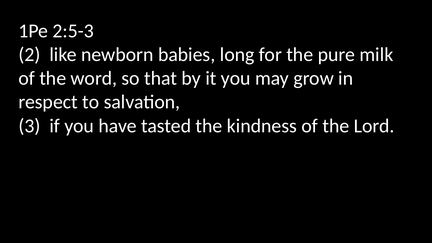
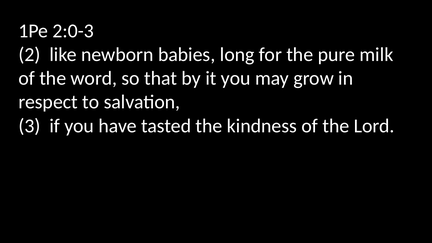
2:5-3: 2:5-3 -> 2:0-3 (73, 31)
